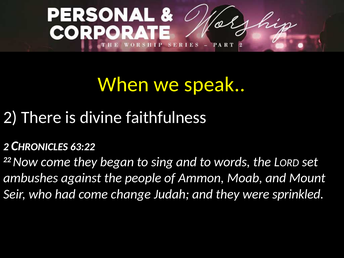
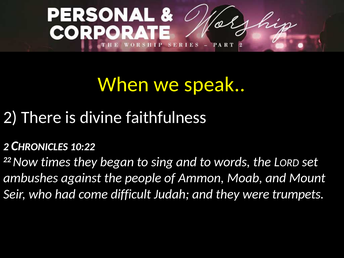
63:22: 63:22 -> 10:22 (83, 147)
Now come: come -> times (56, 162)
change: change -> difficult (131, 194)
sprinkled: sprinkled -> trumpets (298, 194)
